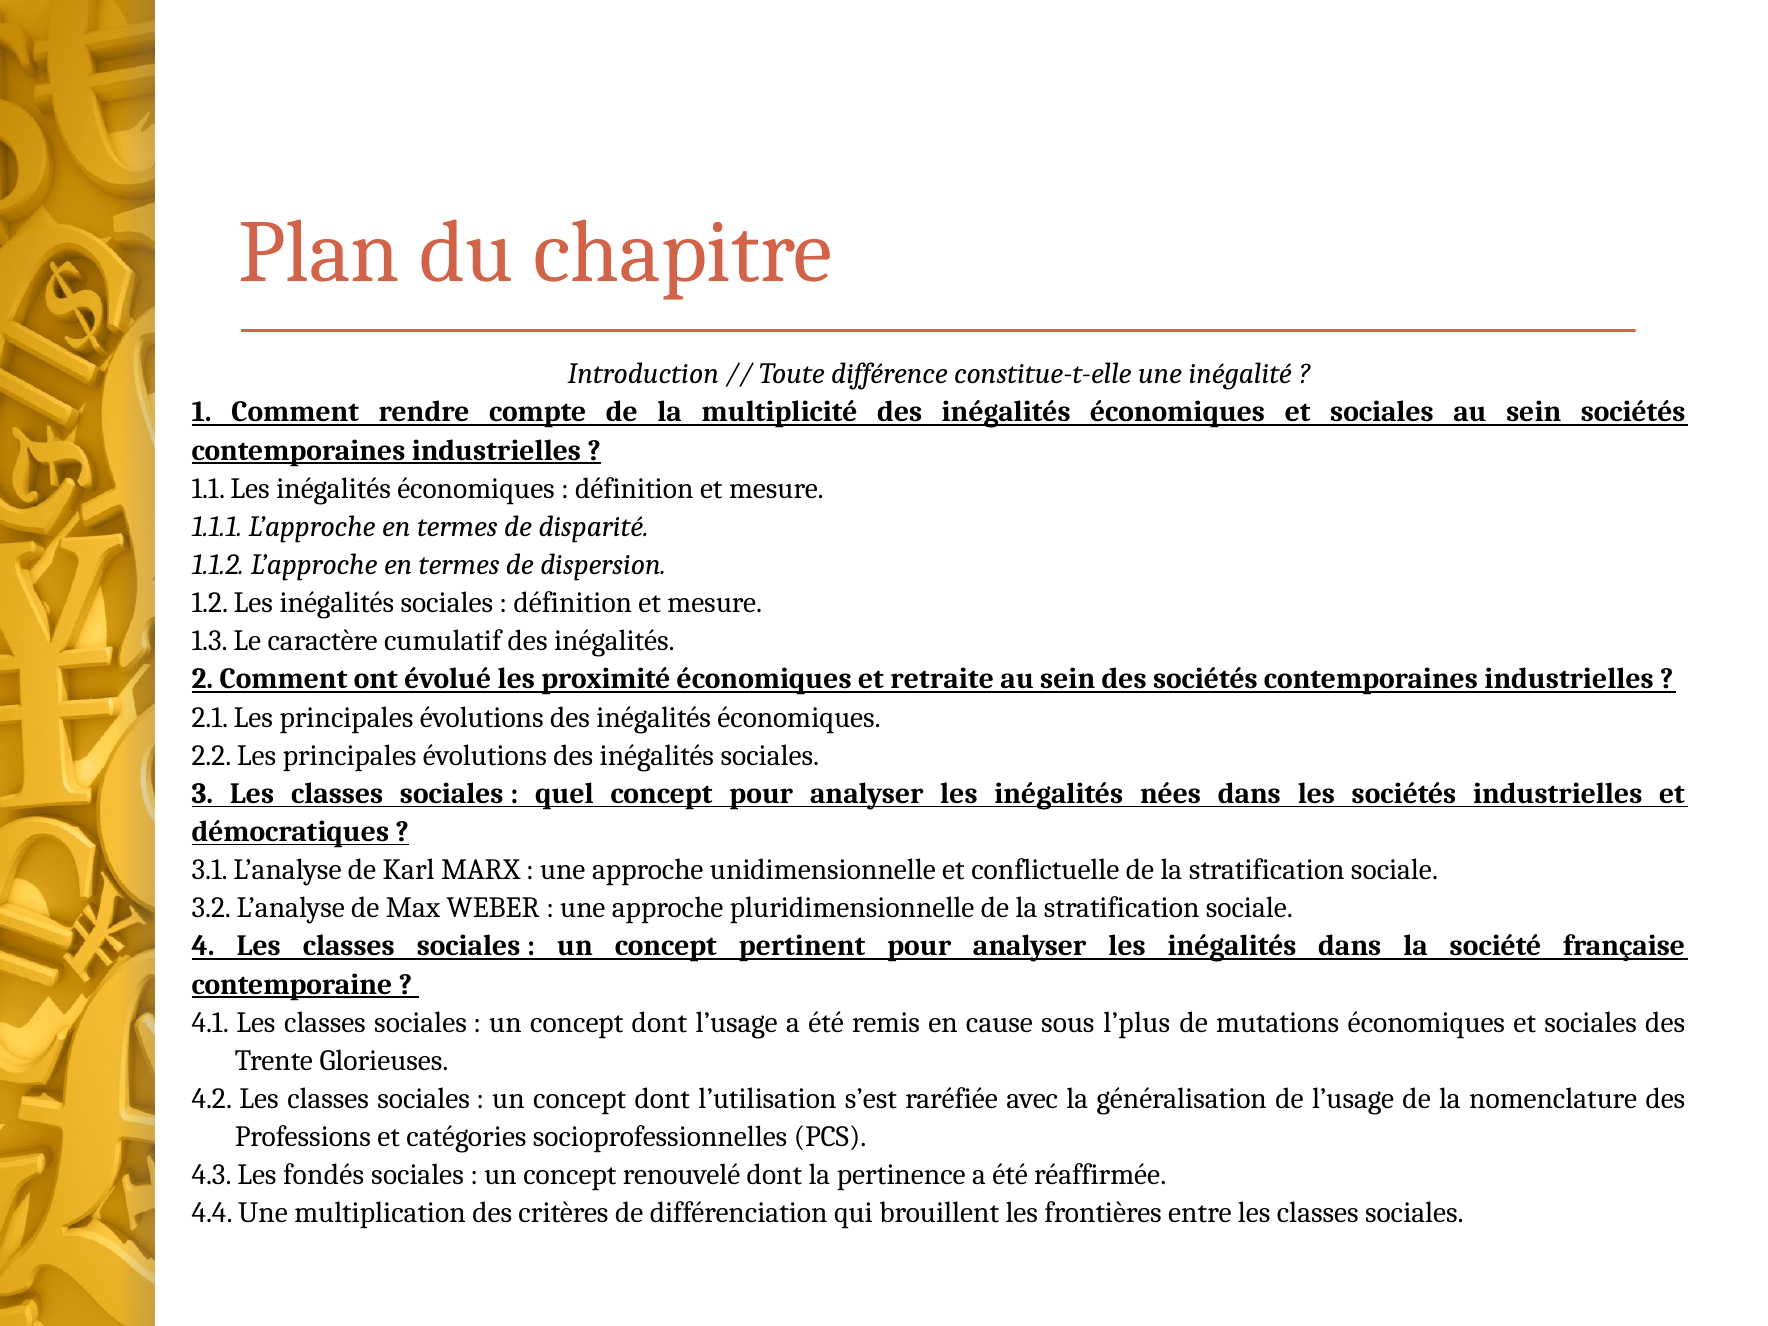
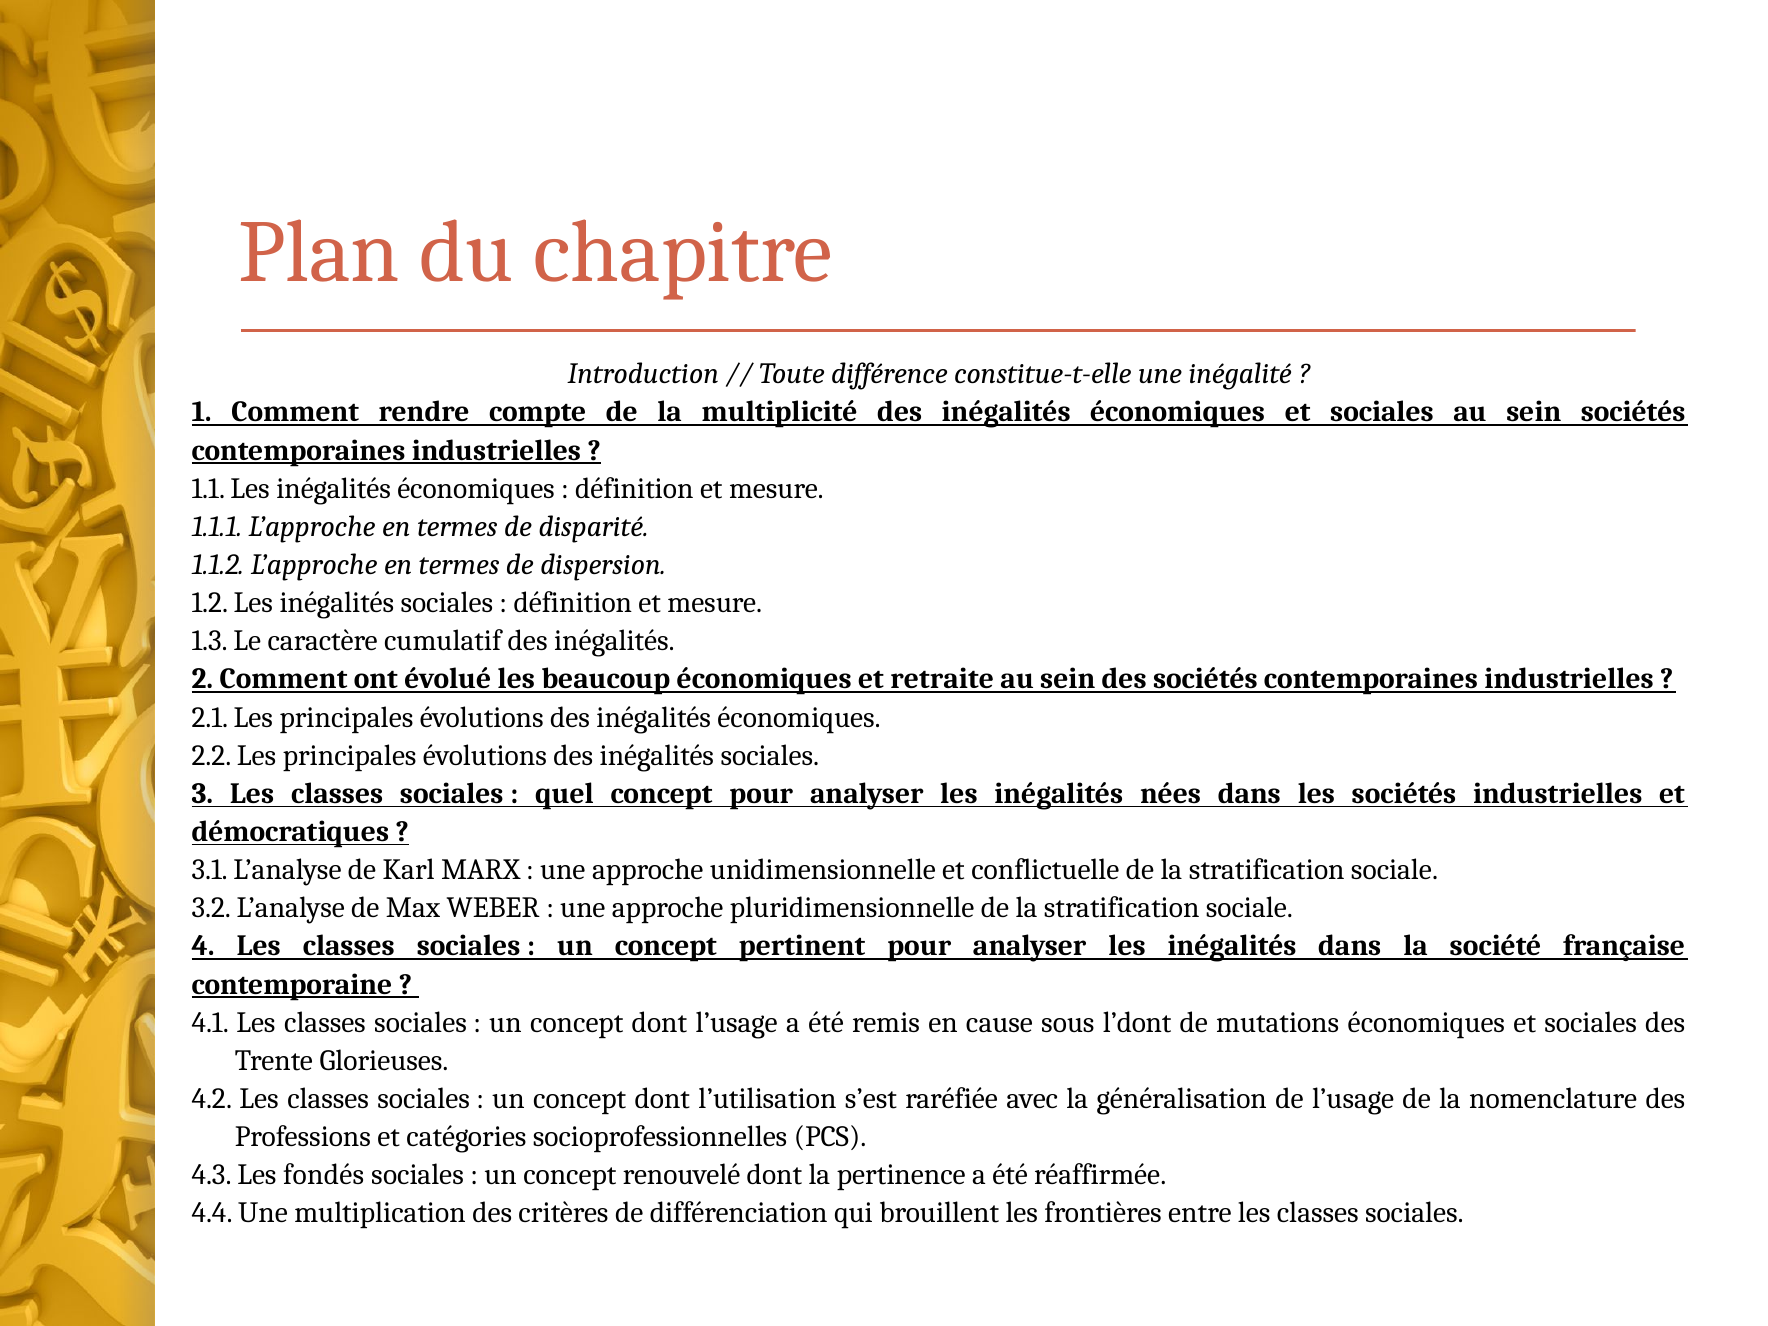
proximité: proximité -> beaucoup (606, 679)
l’plus: l’plus -> l’dont (1137, 1023)
